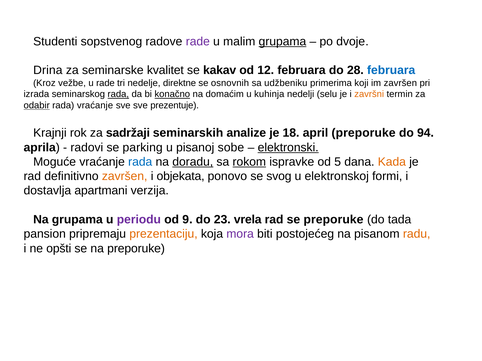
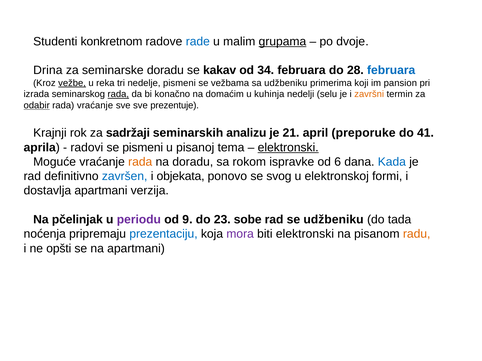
sopstvenog: sopstvenog -> konkretnom (112, 42)
rade colour: purple -> blue (198, 42)
seminarske kvalitet: kvalitet -> doradu (165, 70)
12: 12 -> 34 (266, 70)
vežbe underline: none -> present (72, 83)
u rade: rade -> reka (105, 83)
nedelje direktne: direktne -> pismeni (179, 83)
osnovnih: osnovnih -> vežbama (230, 83)
im završen: završen -> pansion (400, 83)
konačno underline: present -> none (172, 94)
analize: analize -> analizu (246, 133)
18: 18 -> 21 (291, 133)
94: 94 -> 41 (425, 133)
se parking: parking -> pismeni (143, 148)
sobe: sobe -> tema (231, 148)
rada colour: blue -> orange (140, 162)
doradu underline: present -> none (193, 162)
rokom underline: present -> none (249, 162)
5: 5 -> 6 (338, 162)
Kada colour: orange -> blue (392, 162)
završen colour: orange -> blue (125, 176)
Na grupama: grupama -> pčelinjak (77, 220)
vrela: vrela -> sobe (248, 220)
se preporuke: preporuke -> udžbeniku (334, 220)
pansion: pansion -> noćenja (45, 234)
prezentaciju colour: orange -> blue (163, 234)
biti postojećeg: postojećeg -> elektronski (305, 234)
na preporuke: preporuke -> apartmani (136, 249)
